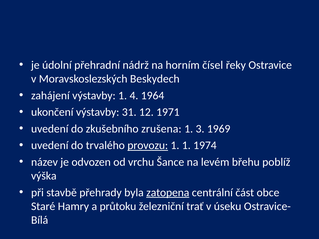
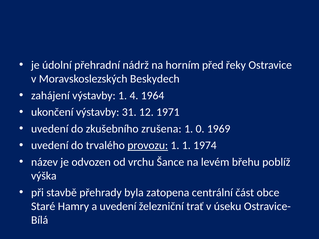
čísel: čísel -> před (213, 65)
3: 3 -> 0 (200, 129)
zatopena underline: present -> none (168, 193)
a průtoku: průtoku -> uvedení (118, 207)
